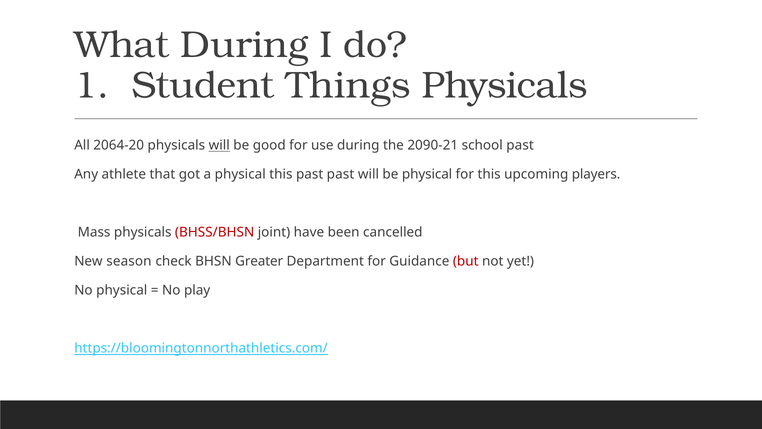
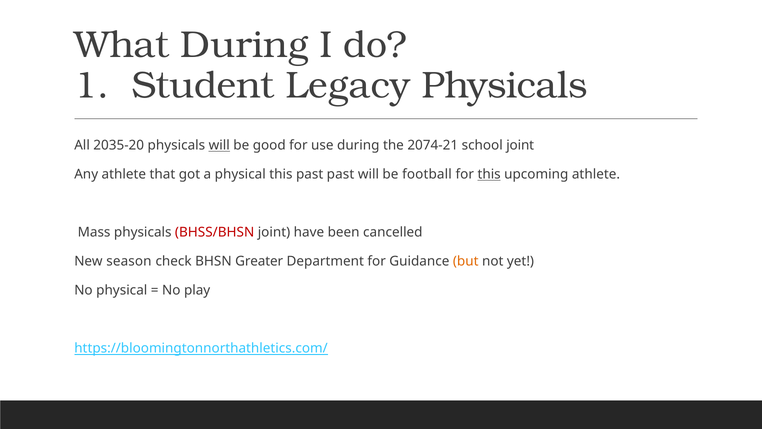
Things: Things -> Legacy (348, 85)
2064-20: 2064-20 -> 2035-20 (119, 145)
2090-21: 2090-21 -> 2074-21 (433, 145)
school past: past -> joint (520, 145)
be physical: physical -> football (427, 174)
this underline: none -> present (489, 174)
upcoming players: players -> athlete (596, 174)
but colour: red -> orange (466, 261)
